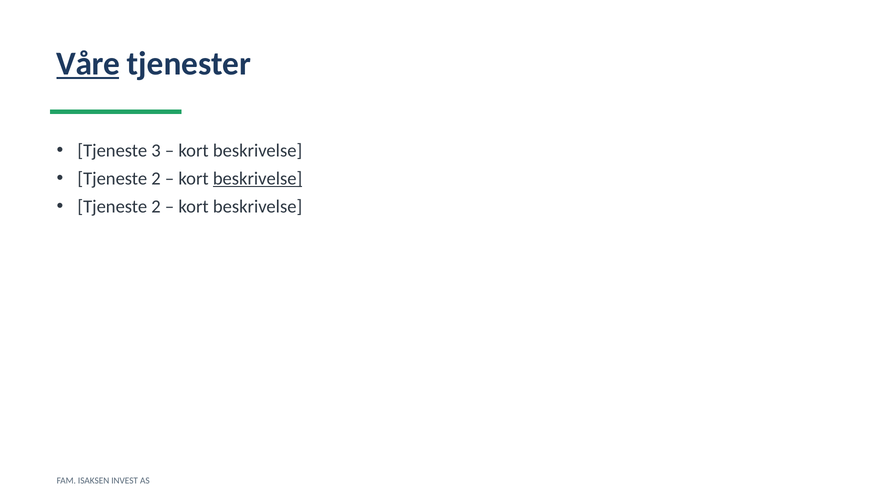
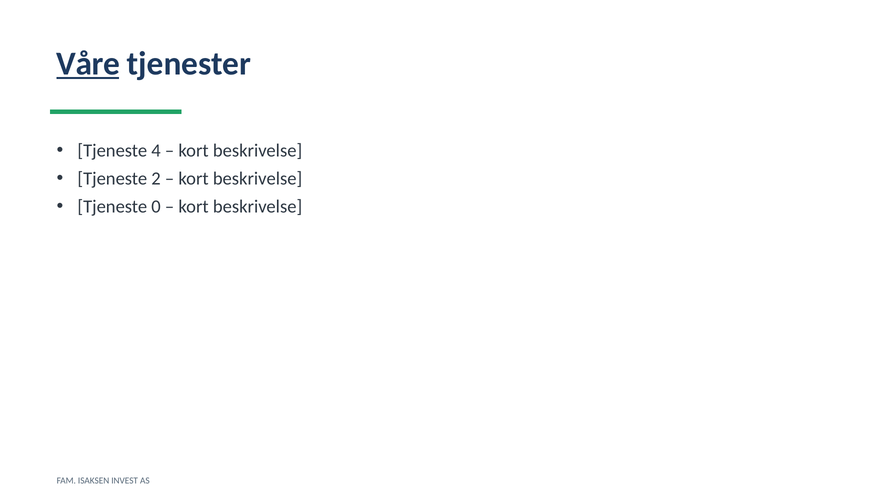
3: 3 -> 4 (156, 151)
beskrivelse underline: present -> none (258, 179)
2: 2 -> 0 (156, 206)
